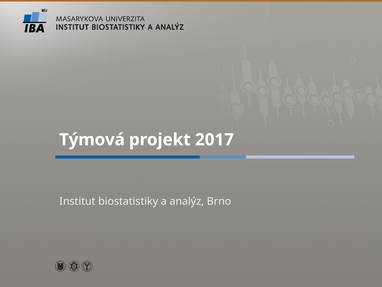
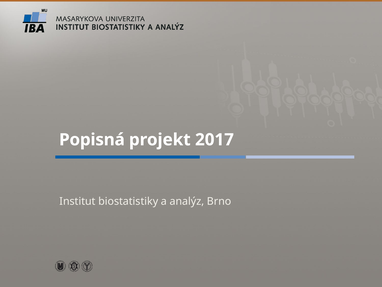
Týmová: Týmová -> Popisná (92, 139)
